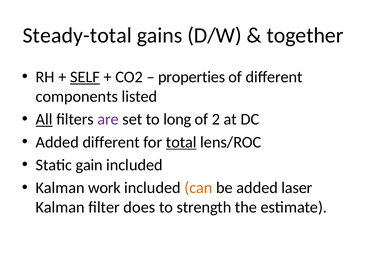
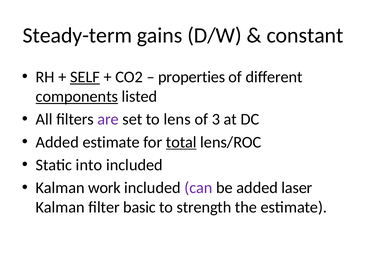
Steady-total: Steady-total -> Steady-term (77, 35)
together: together -> constant (305, 35)
components underline: none -> present (77, 96)
All underline: present -> none (44, 119)
long: long -> lens (177, 119)
2: 2 -> 3 (216, 119)
Added different: different -> estimate (111, 142)
gain: gain -> into (89, 165)
can colour: orange -> purple (198, 187)
does: does -> basic (140, 207)
